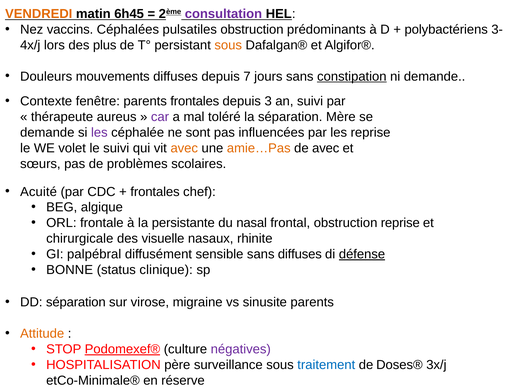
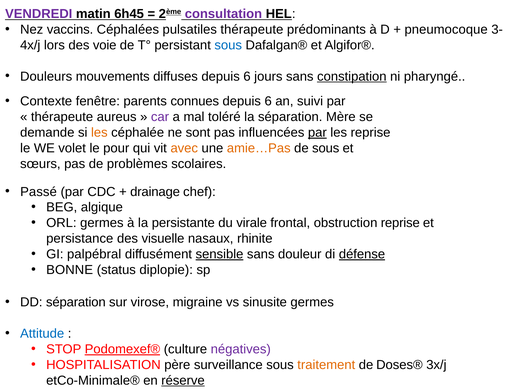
VENDREDI colour: orange -> purple (39, 14)
pulsatiles obstruction: obstruction -> thérapeute (252, 29)
polybactériens: polybactériens -> pneumocoque (446, 29)
plus: plus -> voie (105, 45)
sous colour: orange -> blue (228, 45)
diffuses depuis 7: 7 -> 6 (247, 76)
ni demande: demande -> pharyngé (435, 76)
parents frontales: frontales -> connues (195, 101)
3: 3 -> 6 (268, 101)
les colour: purple -> orange (99, 132)
par underline: none -> present (317, 132)
le suivi: suivi -> pour (116, 148)
de avec: avec -> sous (326, 148)
Acuité: Acuité -> Passé (39, 192)
frontales: frontales -> drainage (155, 192)
ORL frontale: frontale -> germes (102, 223)
nasal: nasal -> virale (252, 223)
chirurgicale: chirurgicale -> persistance (80, 238)
sensible underline: none -> present (220, 254)
sans diffuses: diffuses -> douleur (300, 254)
clinique: clinique -> diplopie (166, 270)
sinusite parents: parents -> germes (312, 302)
Attitude colour: orange -> blue (42, 333)
traitement colour: blue -> orange (326, 365)
réserve underline: none -> present (183, 380)
